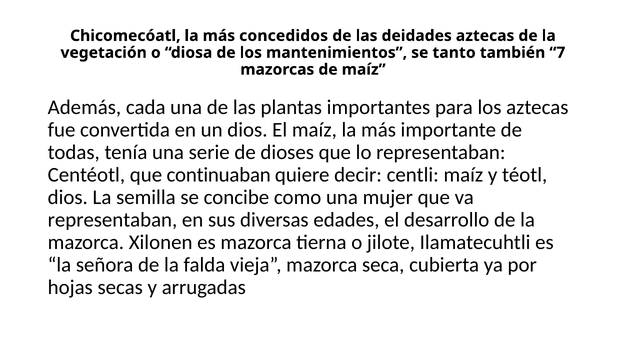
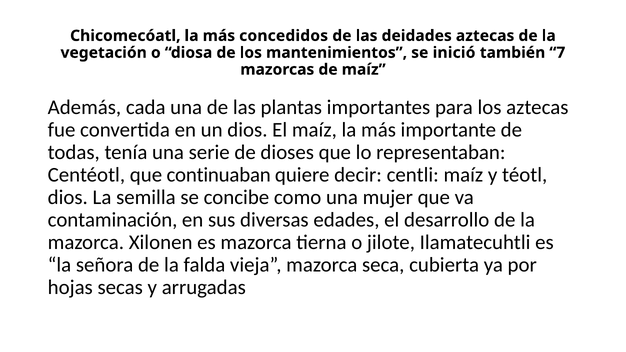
tanto: tanto -> inició (454, 53)
representaban: representaban -> contaminación (113, 220)
